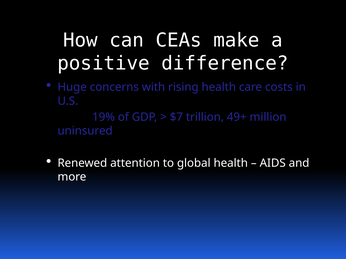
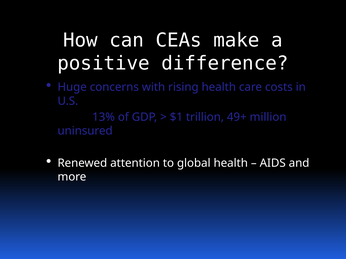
19%: 19% -> 13% (104, 117)
$7: $7 -> $1 (176, 117)
